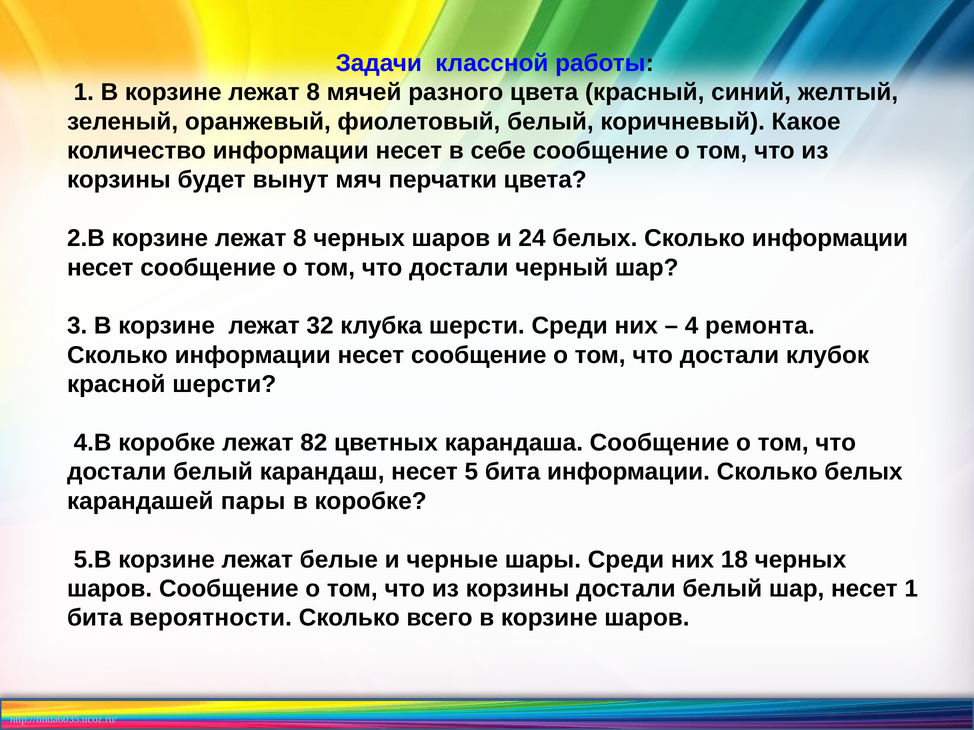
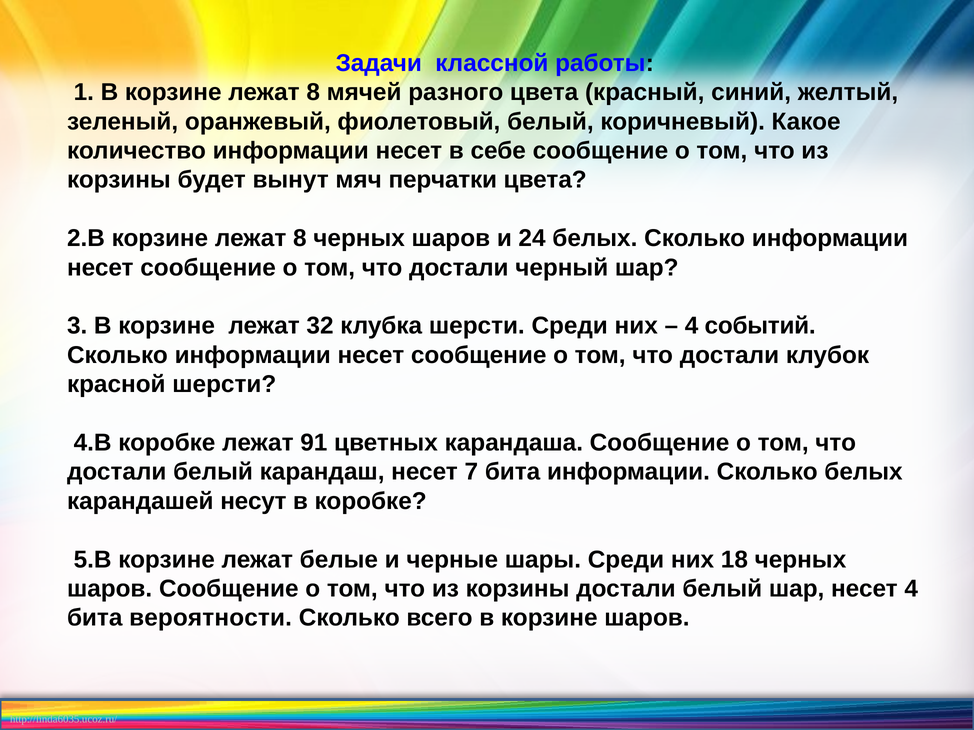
ремонта: ремонта -> событий (760, 326)
82: 82 -> 91 (314, 443)
5: 5 -> 7 (471, 472)
пары: пары -> несут (253, 501)
несет 1: 1 -> 4 (911, 589)
